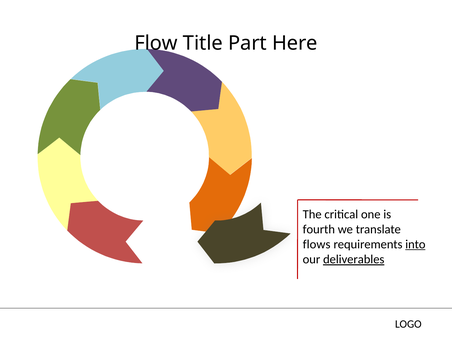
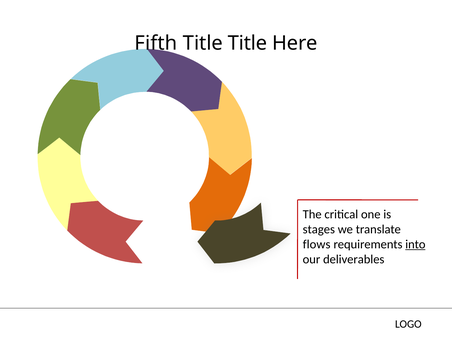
Flow: Flow -> Fifth (156, 43)
Title Part: Part -> Title (248, 43)
fourth: fourth -> stages (319, 229)
deliverables underline: present -> none (354, 259)
